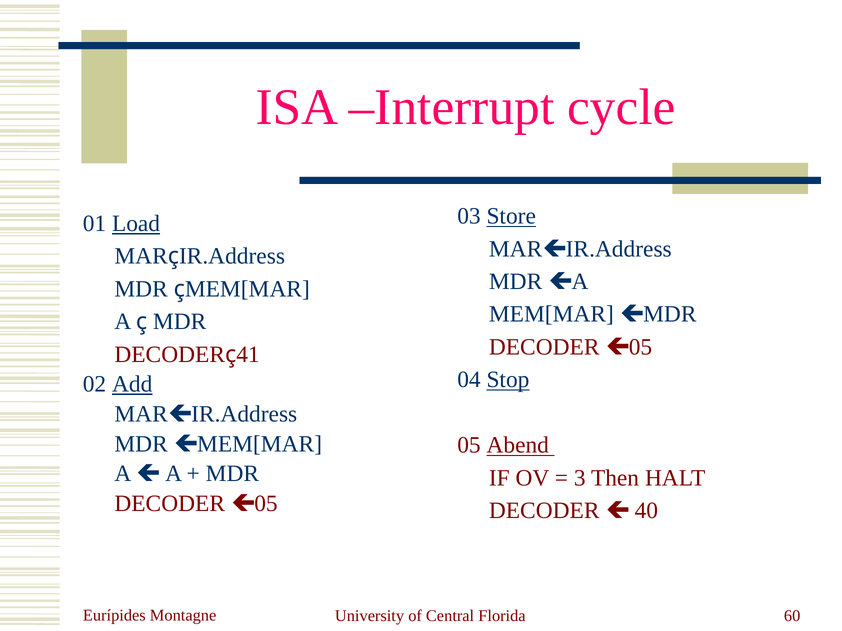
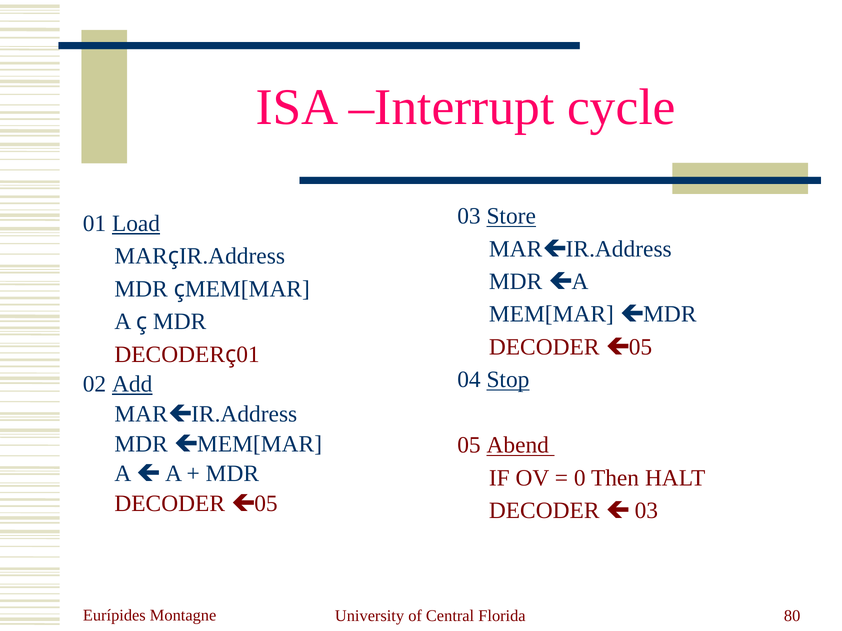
ç 41: 41 -> 01 (248, 355)
3: 3 -> 0 (580, 478)
40: 40 -> 03 (646, 511)
60: 60 -> 80 (792, 616)
